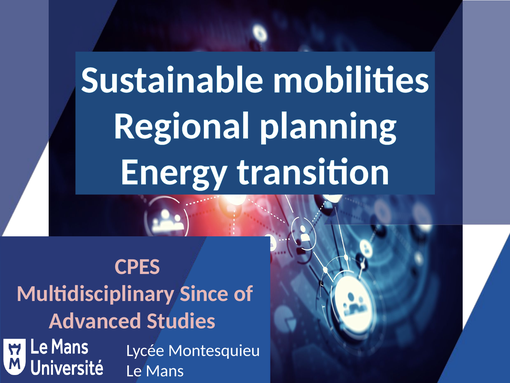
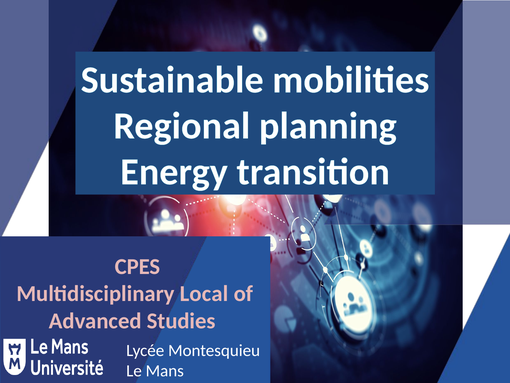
Since: Since -> Local (204, 293)
